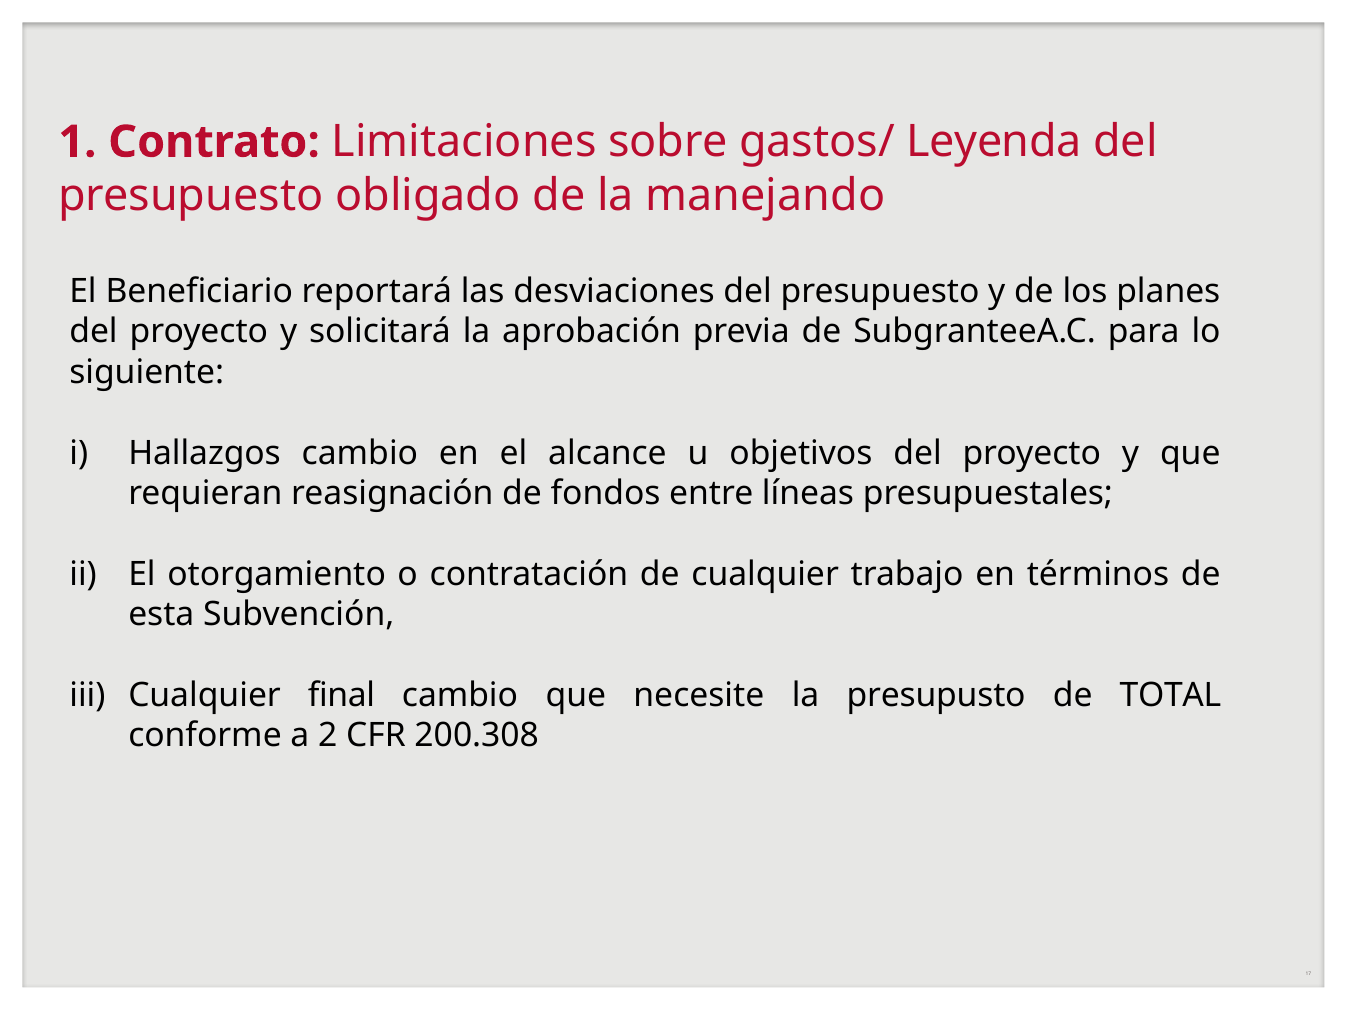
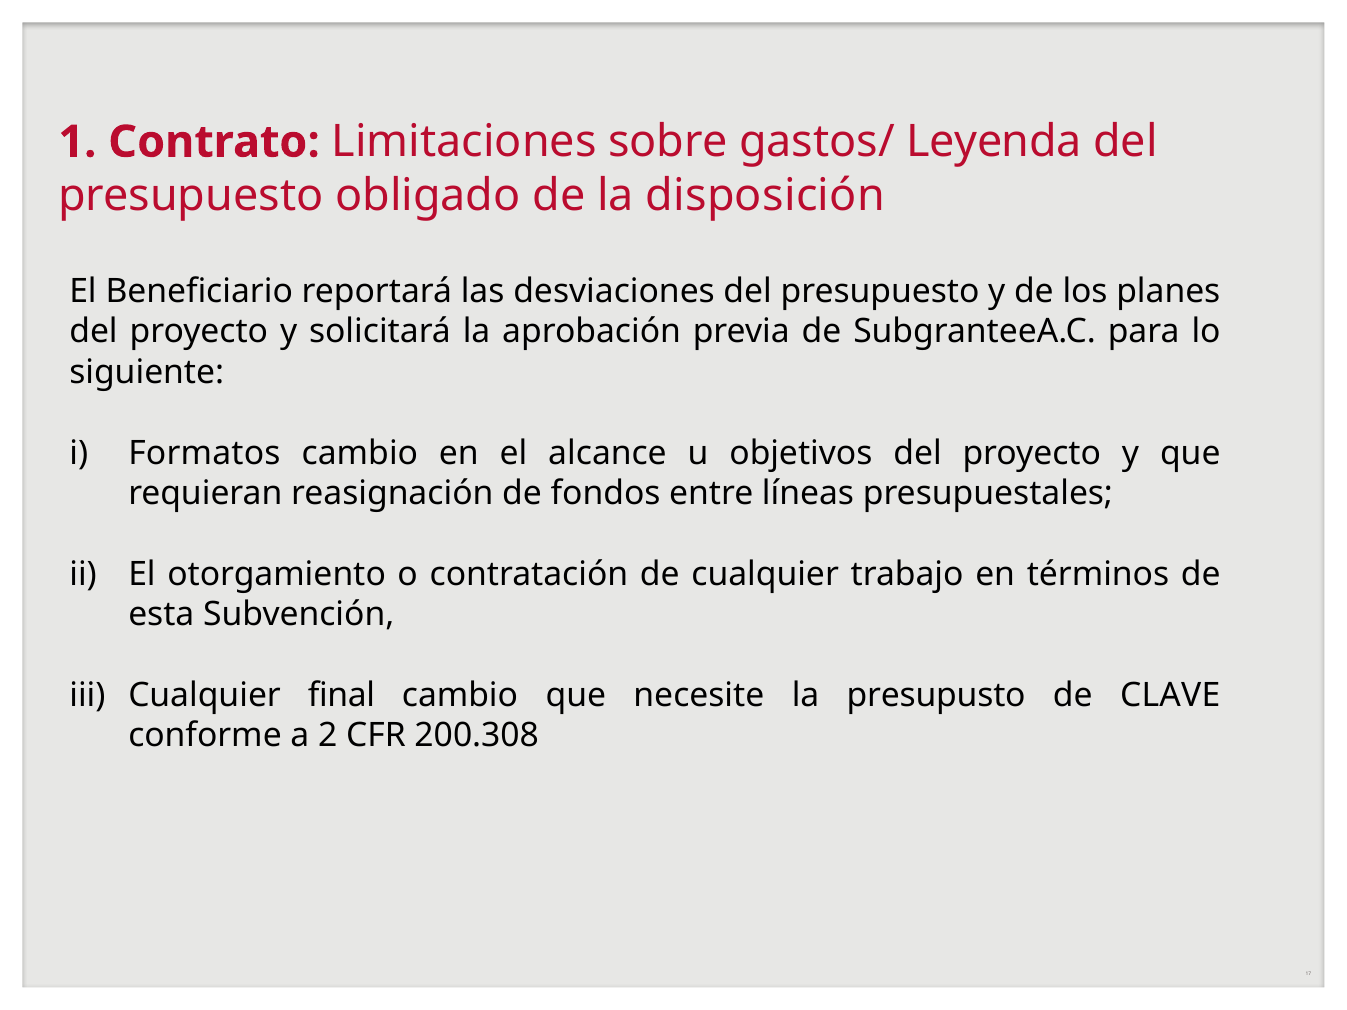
manejando: manejando -> disposición (765, 196)
Hallazgos: Hallazgos -> Formatos (204, 453)
TOTAL: TOTAL -> CLAVE (1170, 696)
